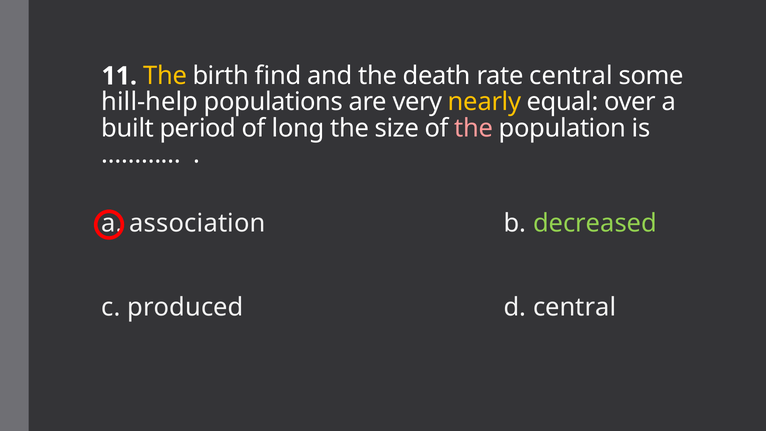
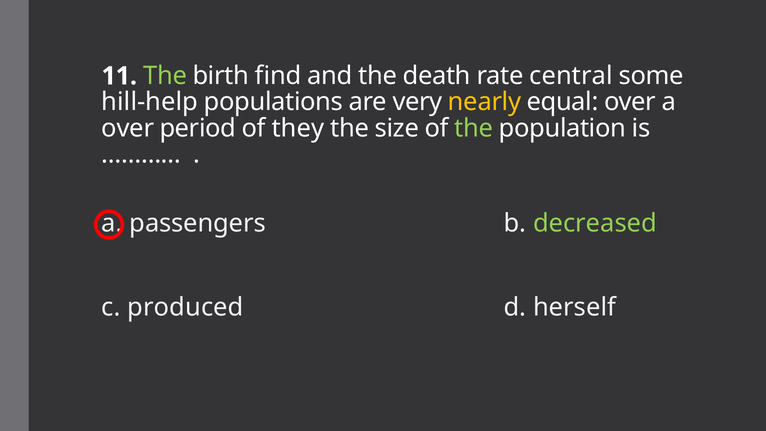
The colour: yellow -> light green (165, 76)
built: built -> over (128, 128)
long: long -> they (298, 128)
the colour: pink -> light green (474, 128)
association: association -> passengers (198, 223)
d central: central -> herself (575, 307)
